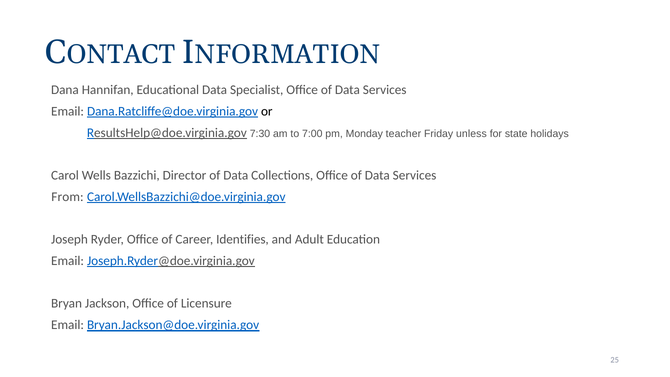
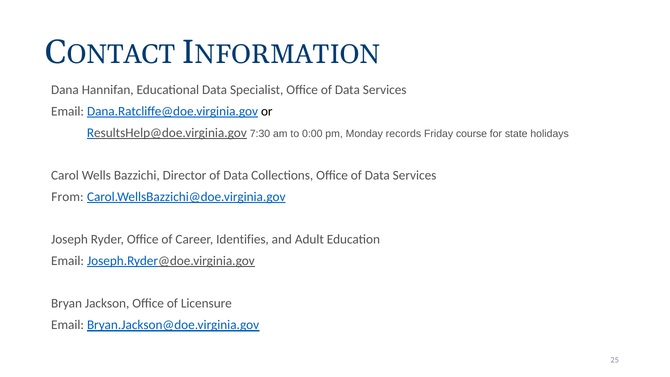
7:00: 7:00 -> 0:00 (312, 134)
teacher: teacher -> records (403, 134)
unless: unless -> course (472, 134)
